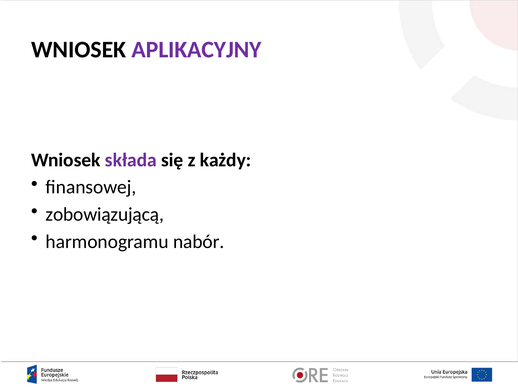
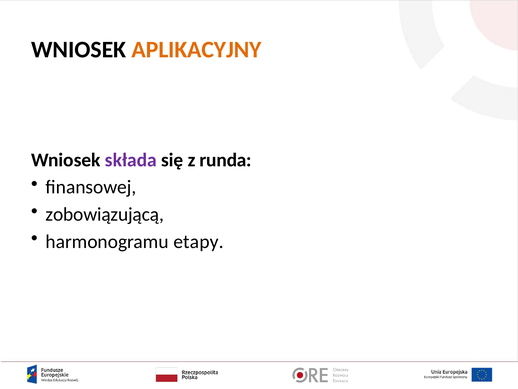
APLIKACYJNY colour: purple -> orange (197, 50)
każdy: każdy -> runda (226, 160)
nabór: nabór -> etapy (199, 241)
